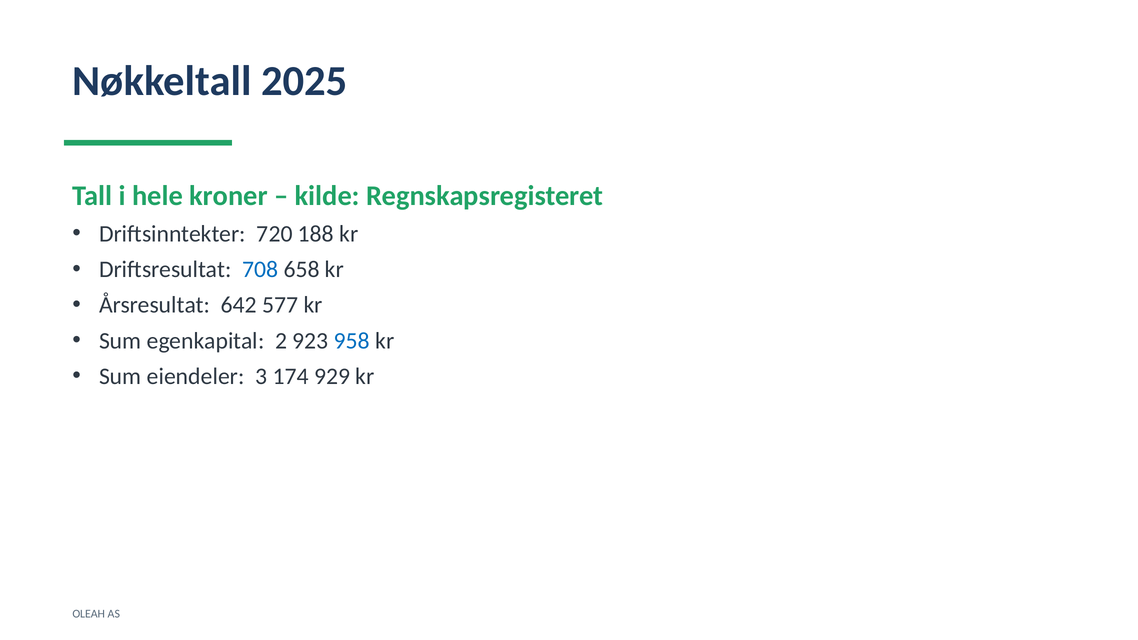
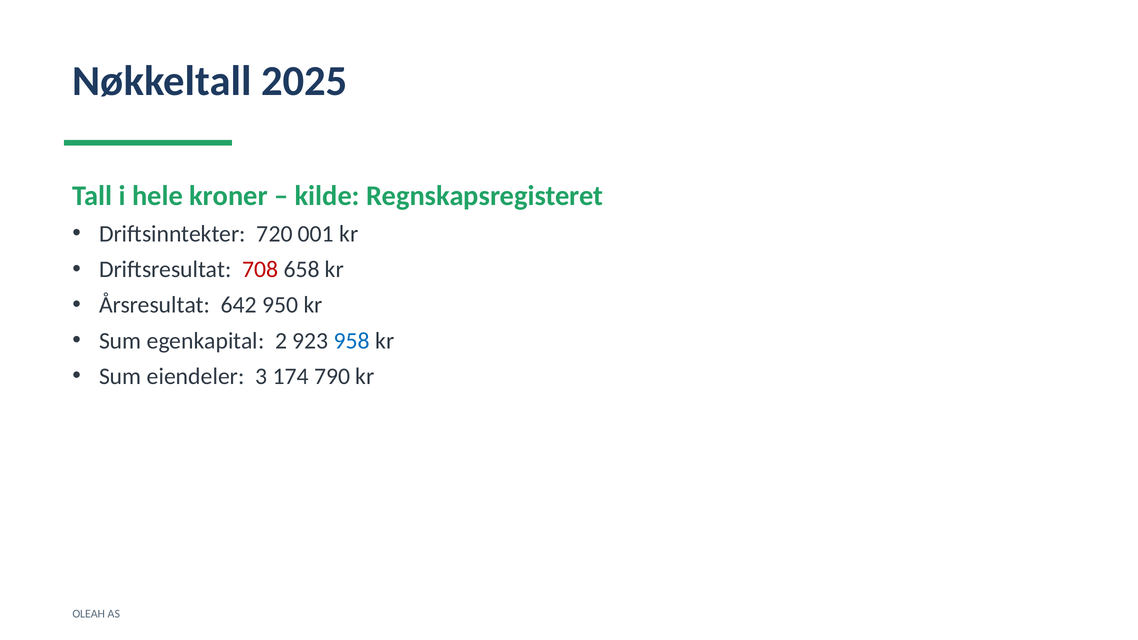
188: 188 -> 001 (316, 234)
708 colour: blue -> red (260, 270)
577: 577 -> 950 (280, 305)
929: 929 -> 790 (332, 376)
